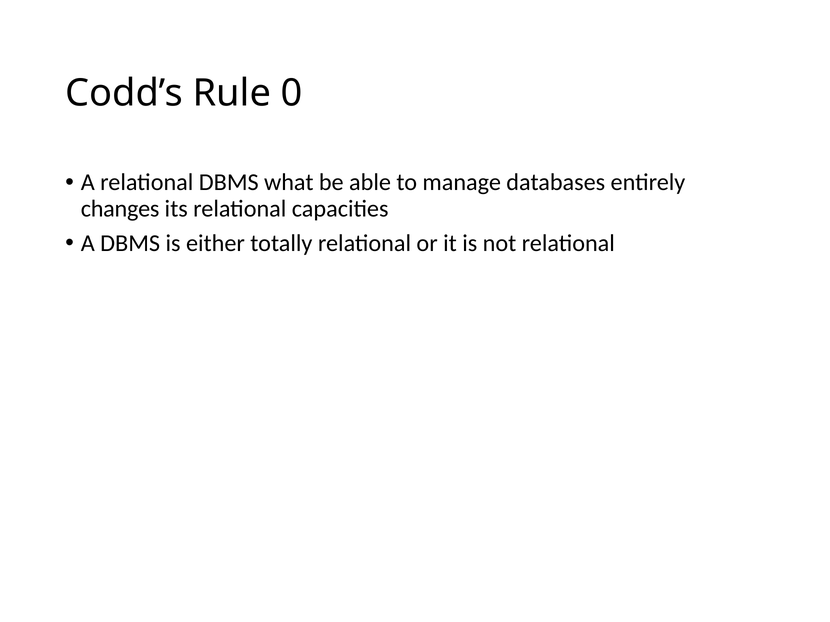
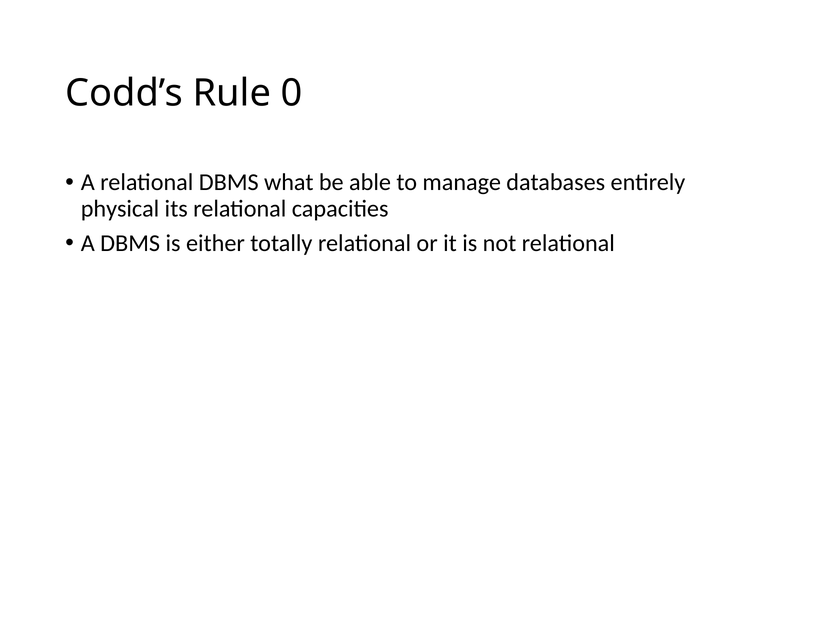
changes: changes -> physical (120, 209)
